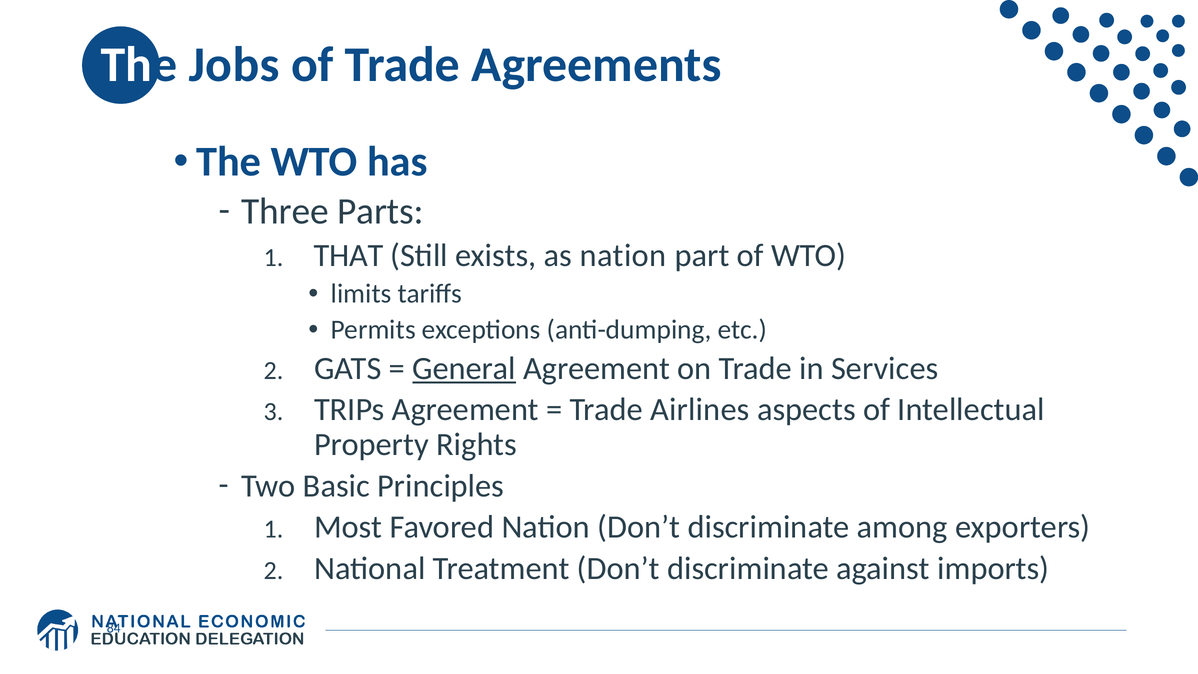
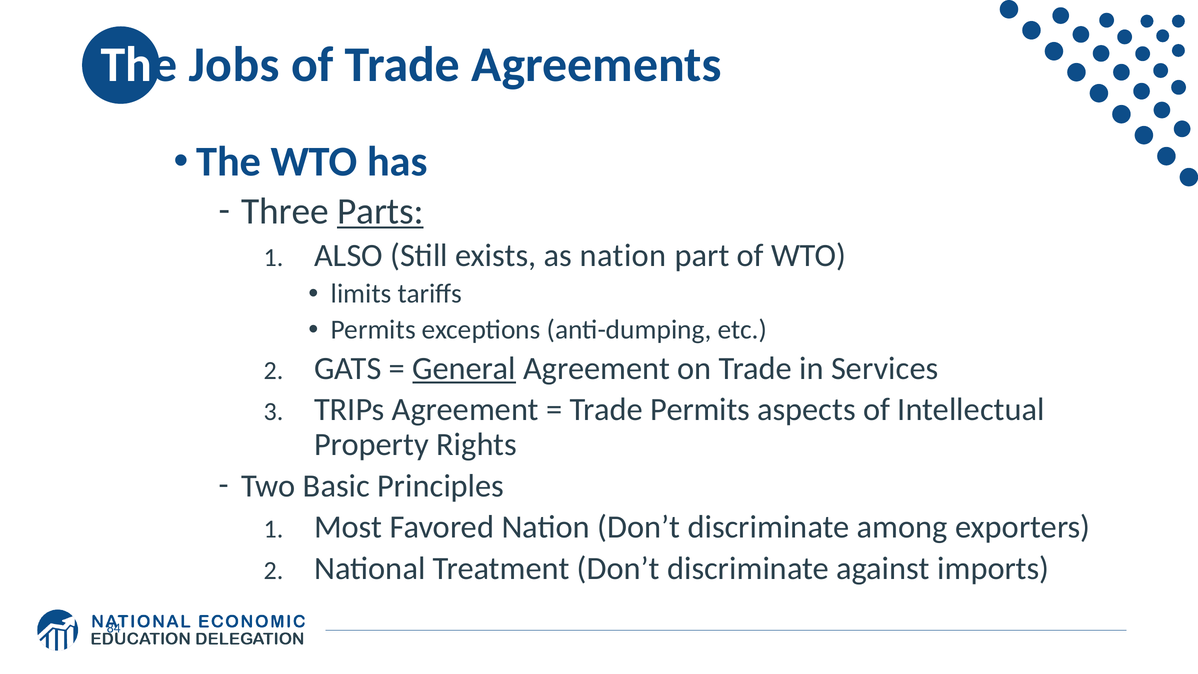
Parts underline: none -> present (380, 211)
THAT: THAT -> ALSO (349, 255)
Trade Airlines: Airlines -> Permits (700, 410)
